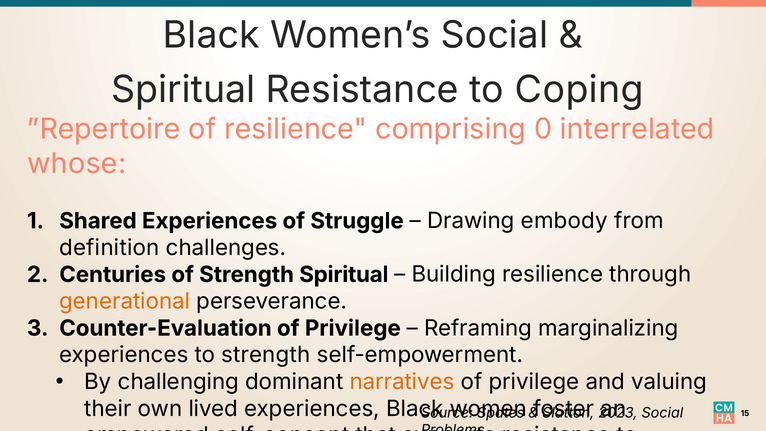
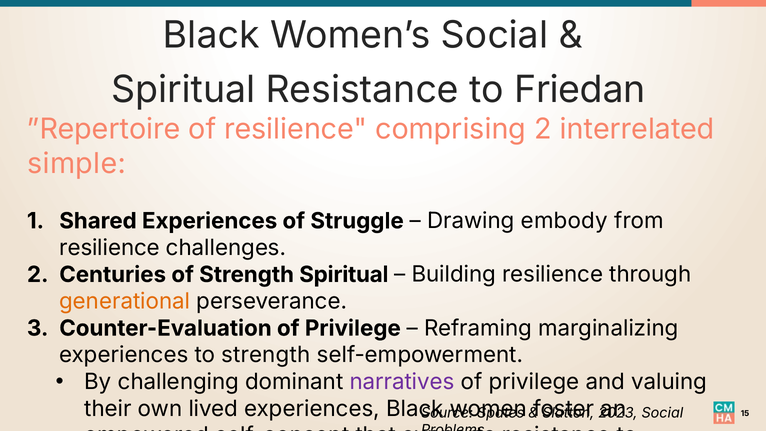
Coping: Coping -> Friedan (580, 90)
comprising 0: 0 -> 2 (543, 129)
whose: whose -> simple (77, 164)
definition: definition -> resilience (110, 248)
narratives colour: orange -> purple (402, 382)
